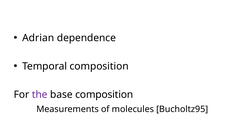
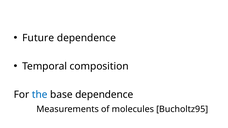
Adrian: Adrian -> Future (38, 38)
the colour: purple -> blue (40, 95)
base composition: composition -> dependence (104, 95)
